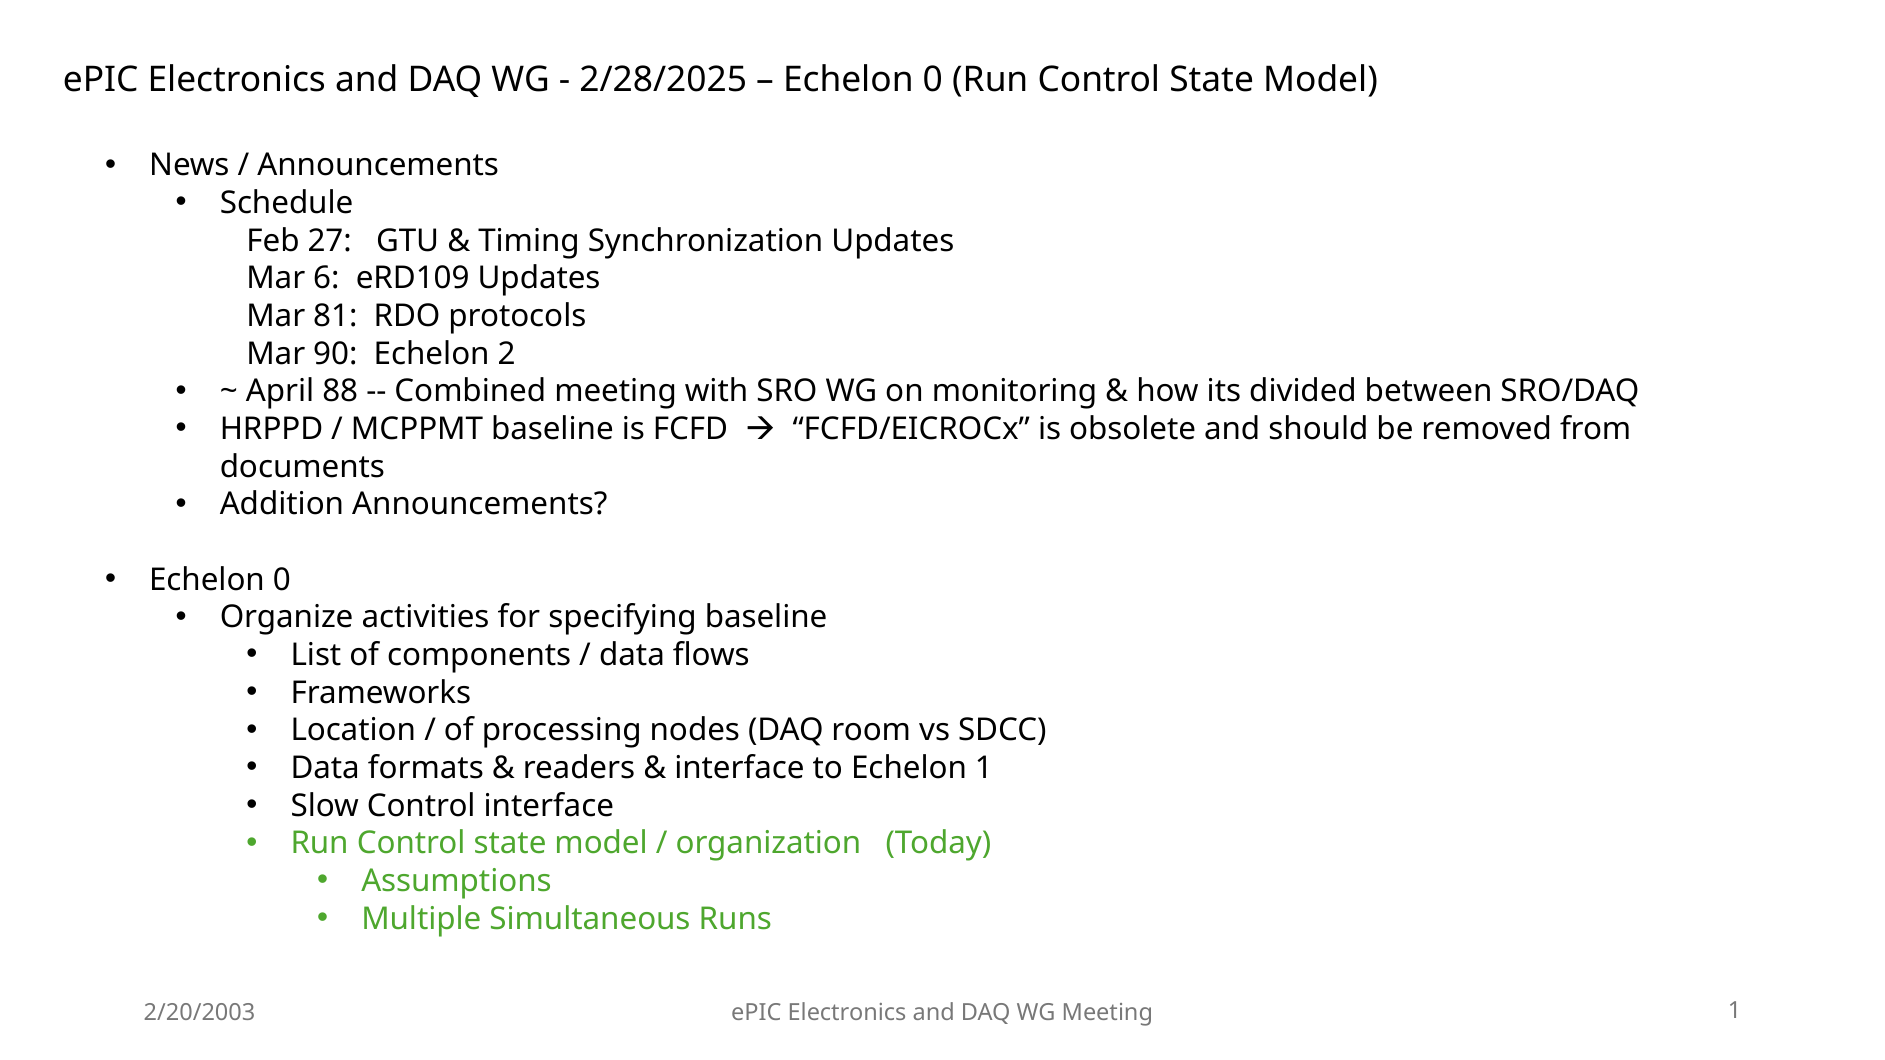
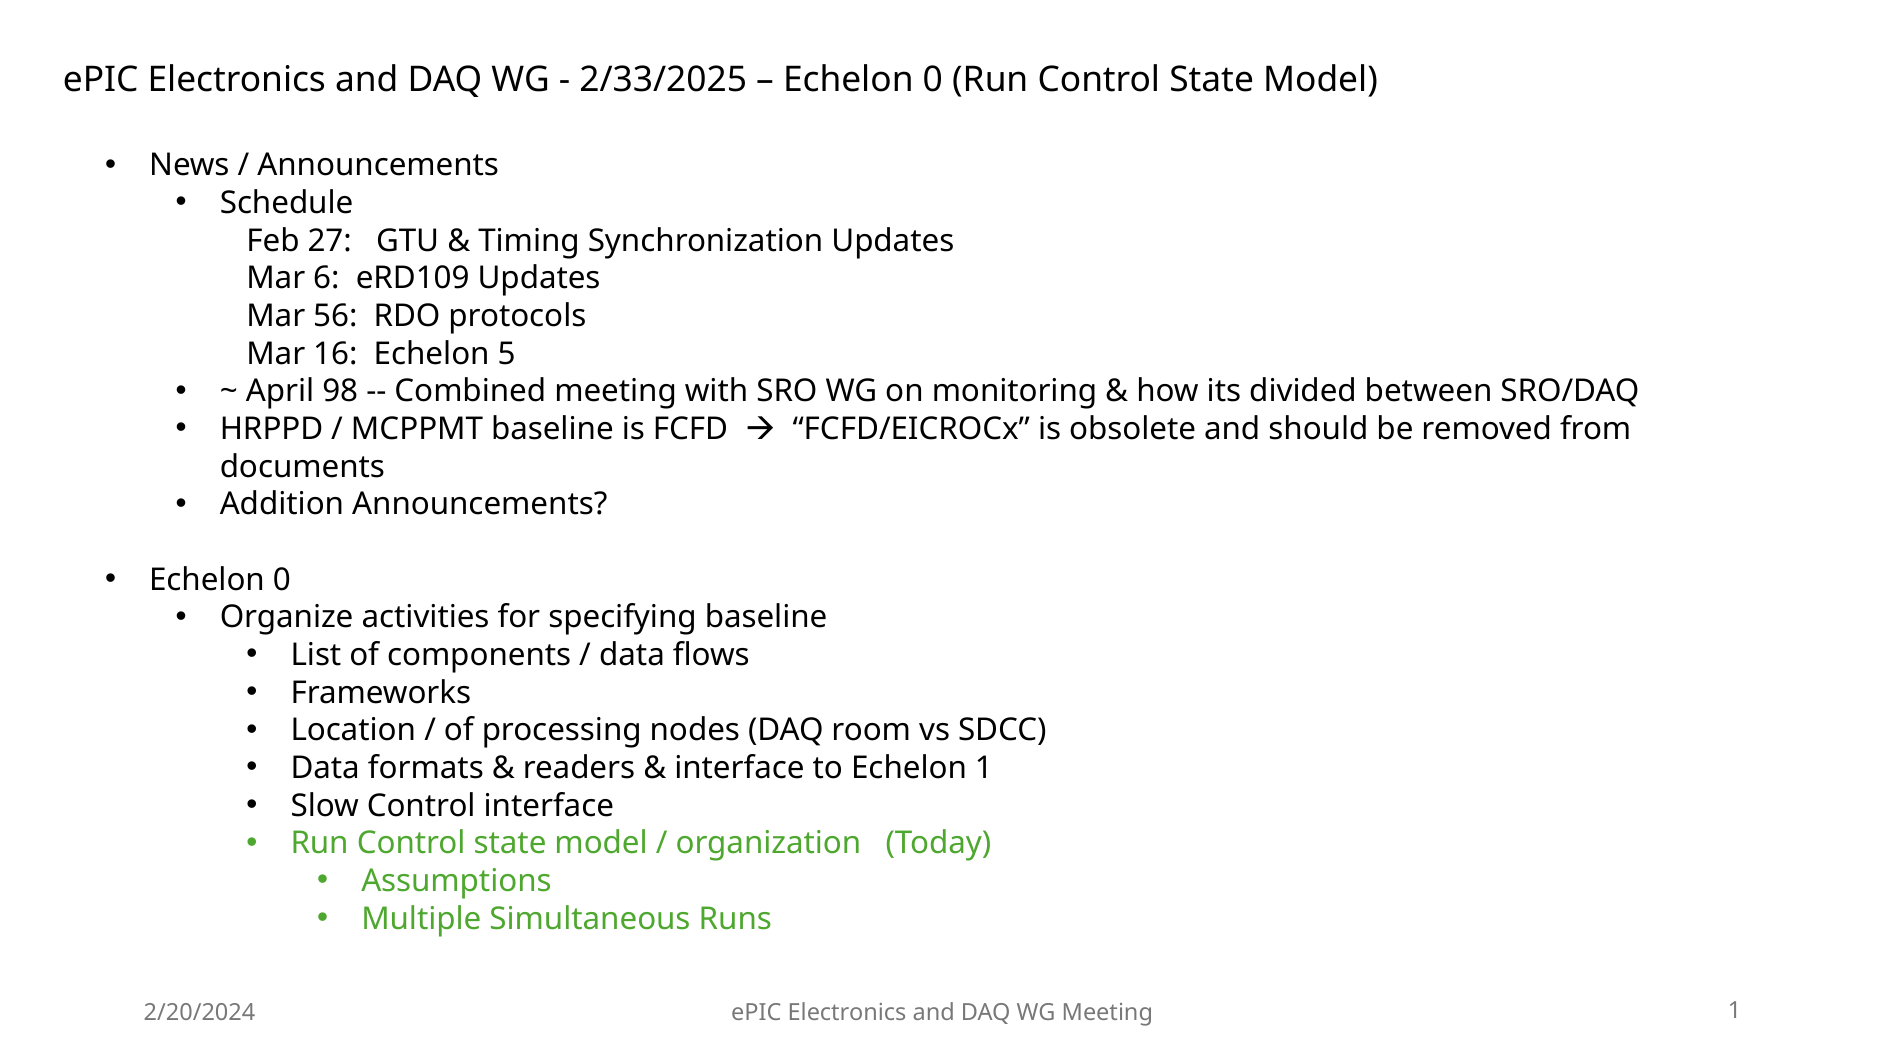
2/28/2025: 2/28/2025 -> 2/33/2025 (663, 80)
81: 81 -> 56 (335, 316)
90: 90 -> 16 (335, 354)
2: 2 -> 5 (507, 354)
88: 88 -> 98 (340, 392)
2/20/2003: 2/20/2003 -> 2/20/2024 (200, 1013)
